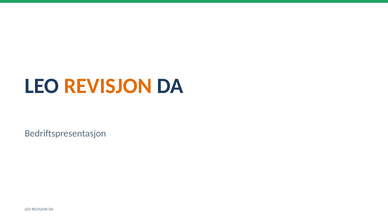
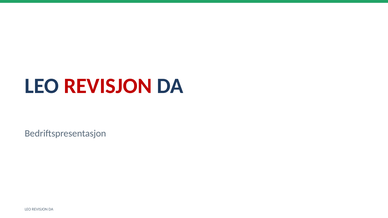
REVISJON colour: orange -> red (108, 86)
